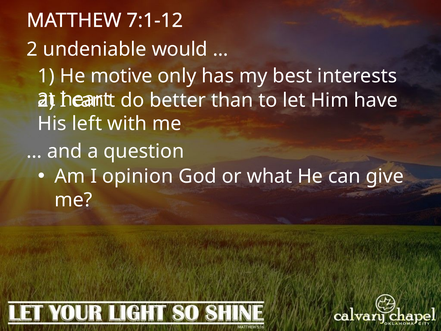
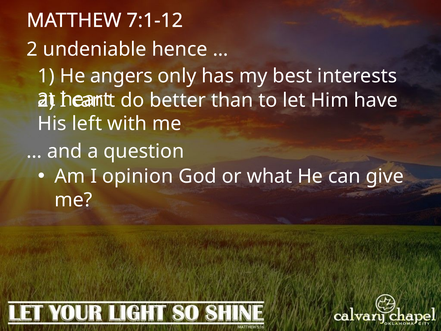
would: would -> hence (180, 49)
motive: motive -> angers (122, 76)
